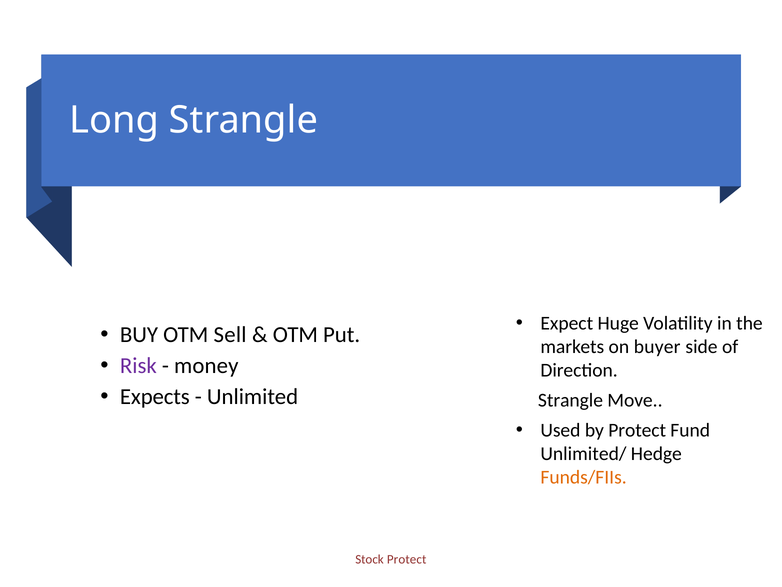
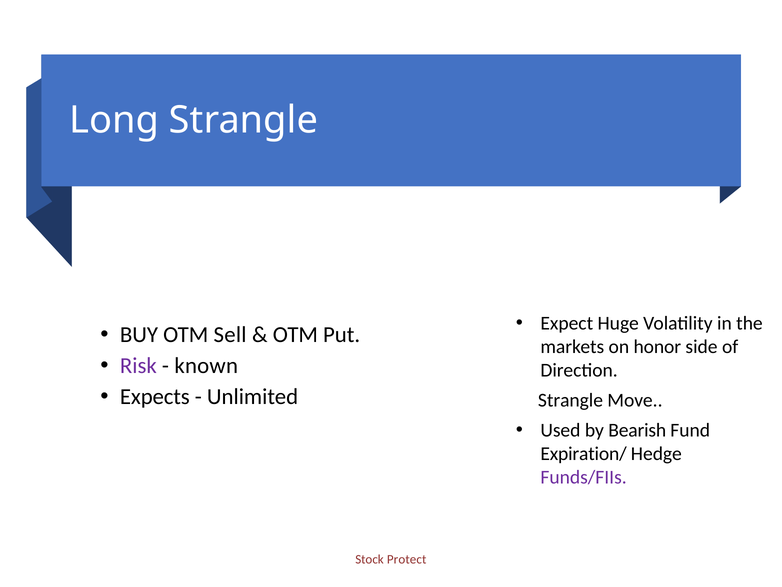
buyer: buyer -> honor (657, 347)
money: money -> known (206, 365)
by Protect: Protect -> Bearish (637, 430)
Unlimited/: Unlimited/ -> Expiration/ (584, 454)
Funds/FIIs colour: orange -> purple (584, 477)
